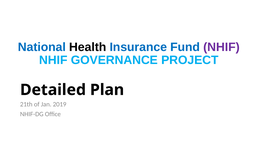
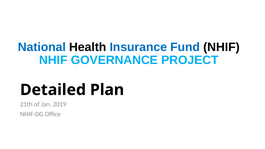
NHIF colour: purple -> black (222, 47)
